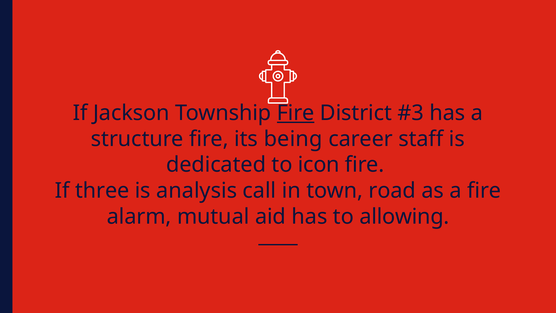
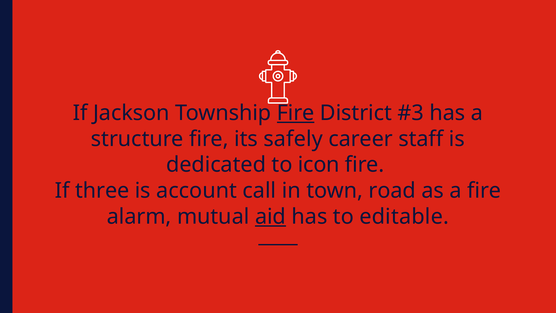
being: being -> safely (293, 139)
analysis: analysis -> account (197, 191)
aid underline: none -> present (270, 217)
allowing: allowing -> editable (404, 217)
